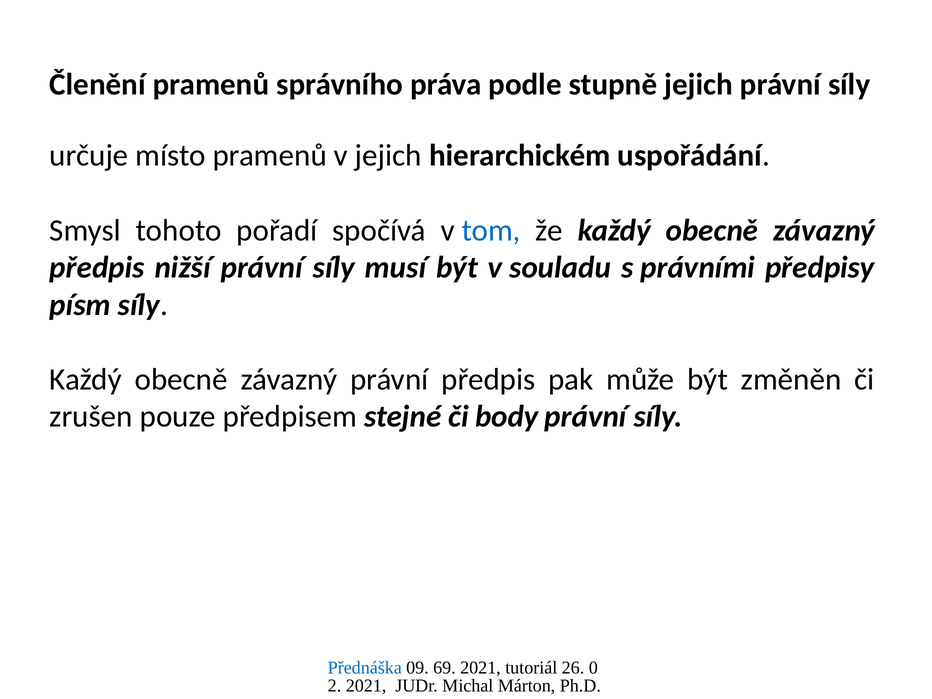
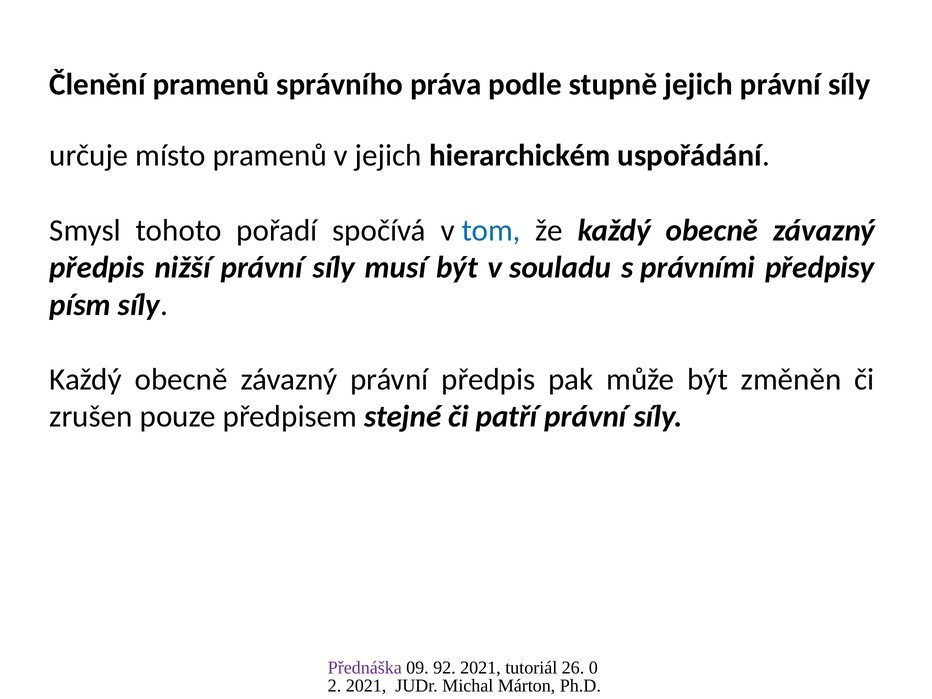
body: body -> patří (507, 417)
Přednáška colour: blue -> purple (365, 668)
69: 69 -> 92 (444, 668)
